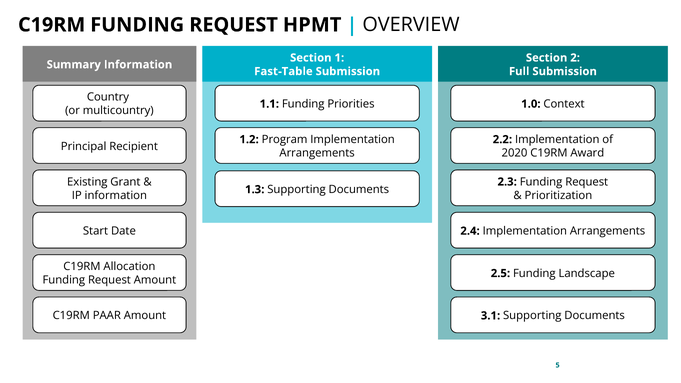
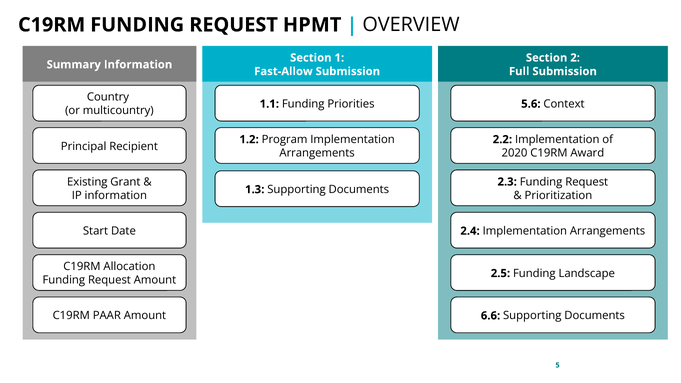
Fast-Table: Fast-Table -> Fast-Allow (283, 71)
1.0: 1.0 -> 5.6 (531, 104)
3.1: 3.1 -> 6.6 (491, 316)
